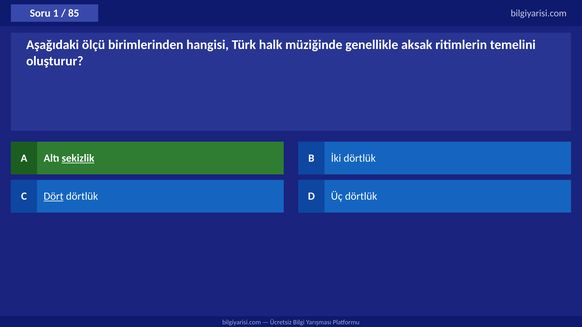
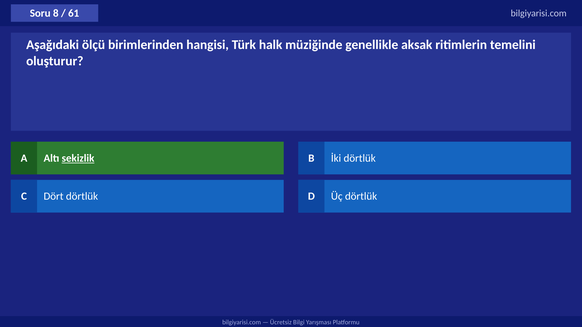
1: 1 -> 8 (56, 13)
85: 85 -> 61 (74, 13)
Dört underline: present -> none (54, 197)
